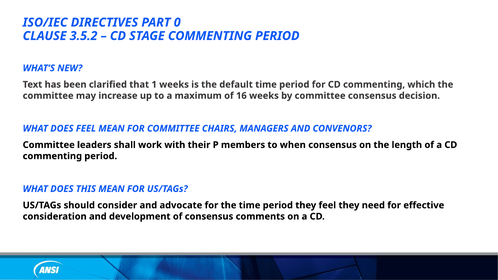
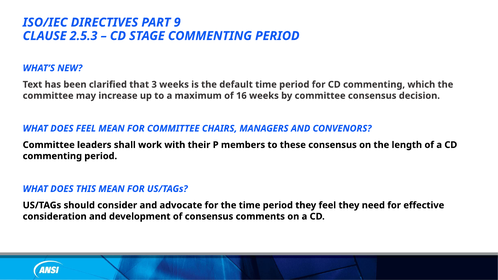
0: 0 -> 9 (177, 22)
3.5.2: 3.5.2 -> 2.5.3 (84, 36)
1: 1 -> 3 (154, 85)
when: when -> these (293, 145)
